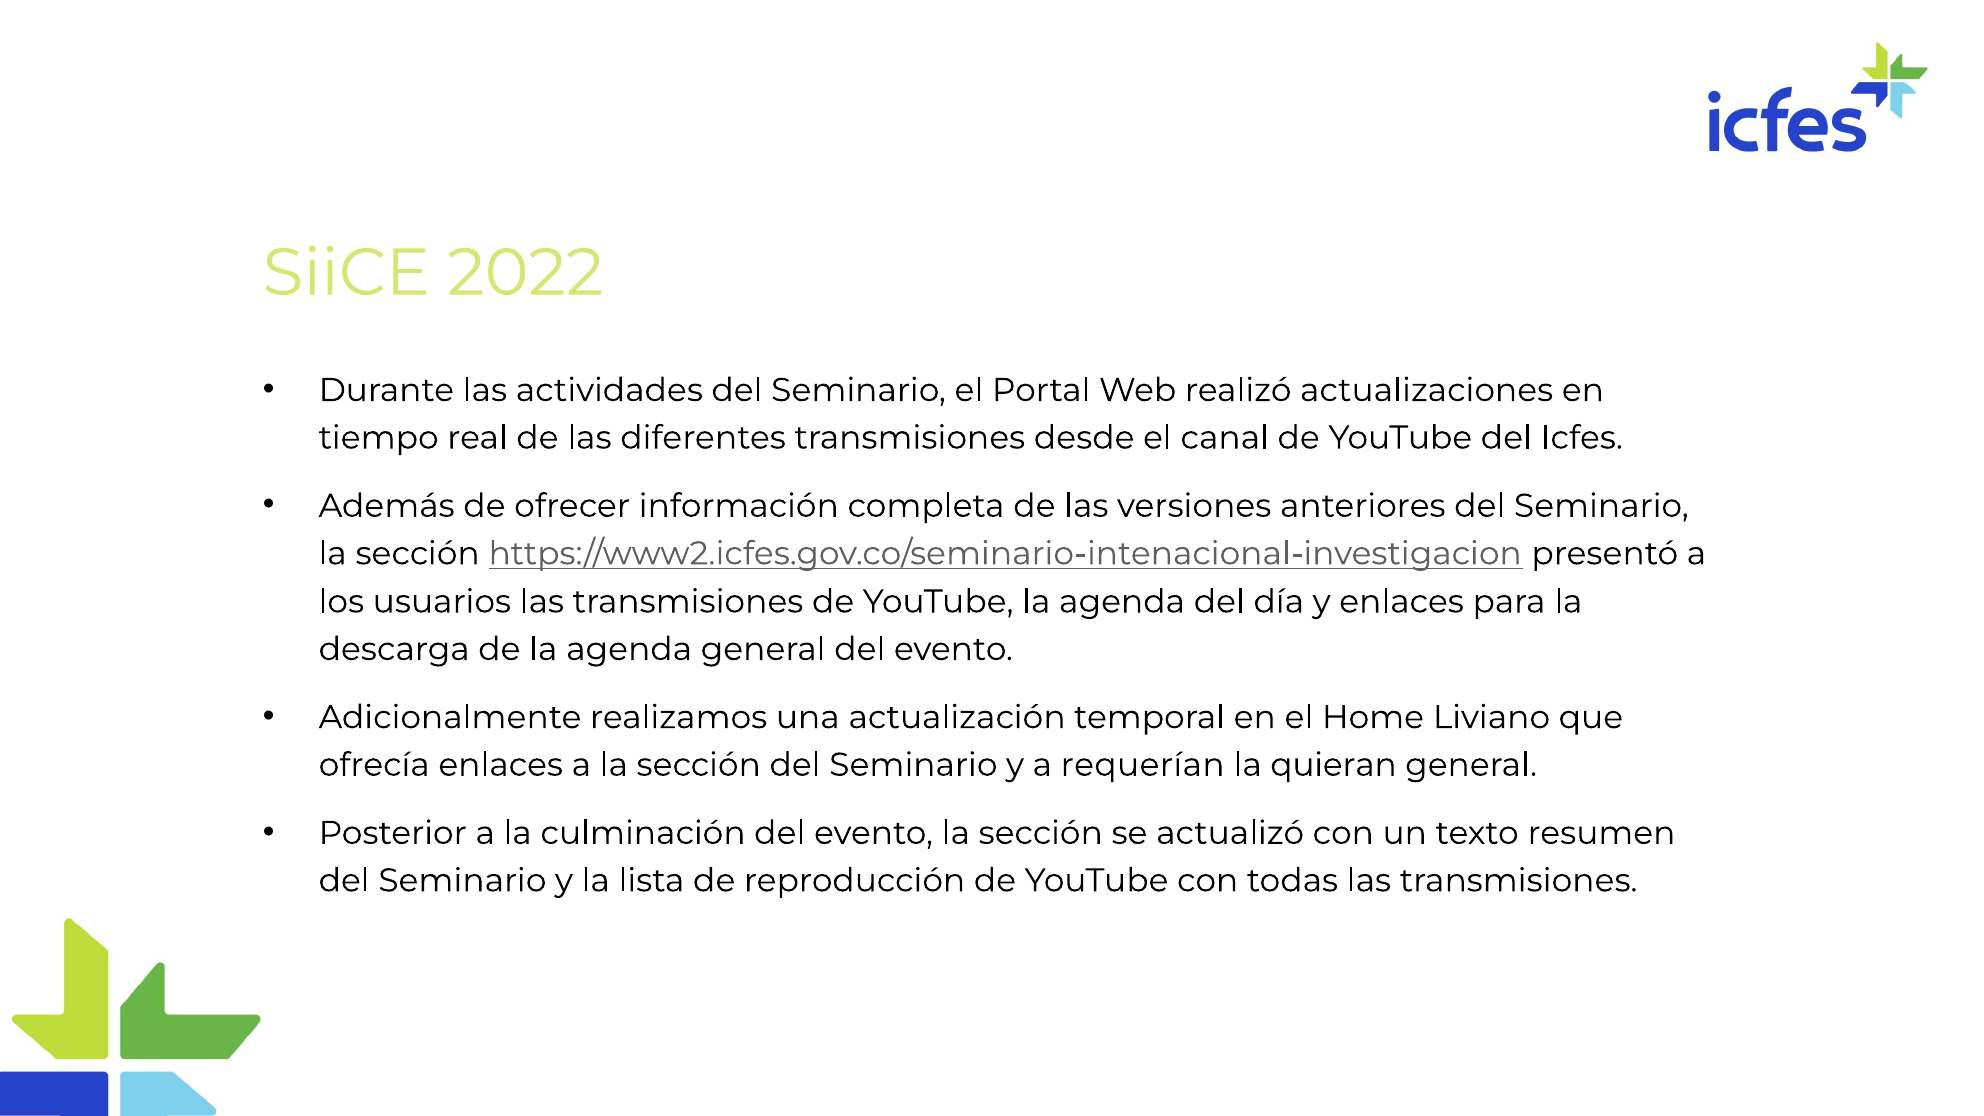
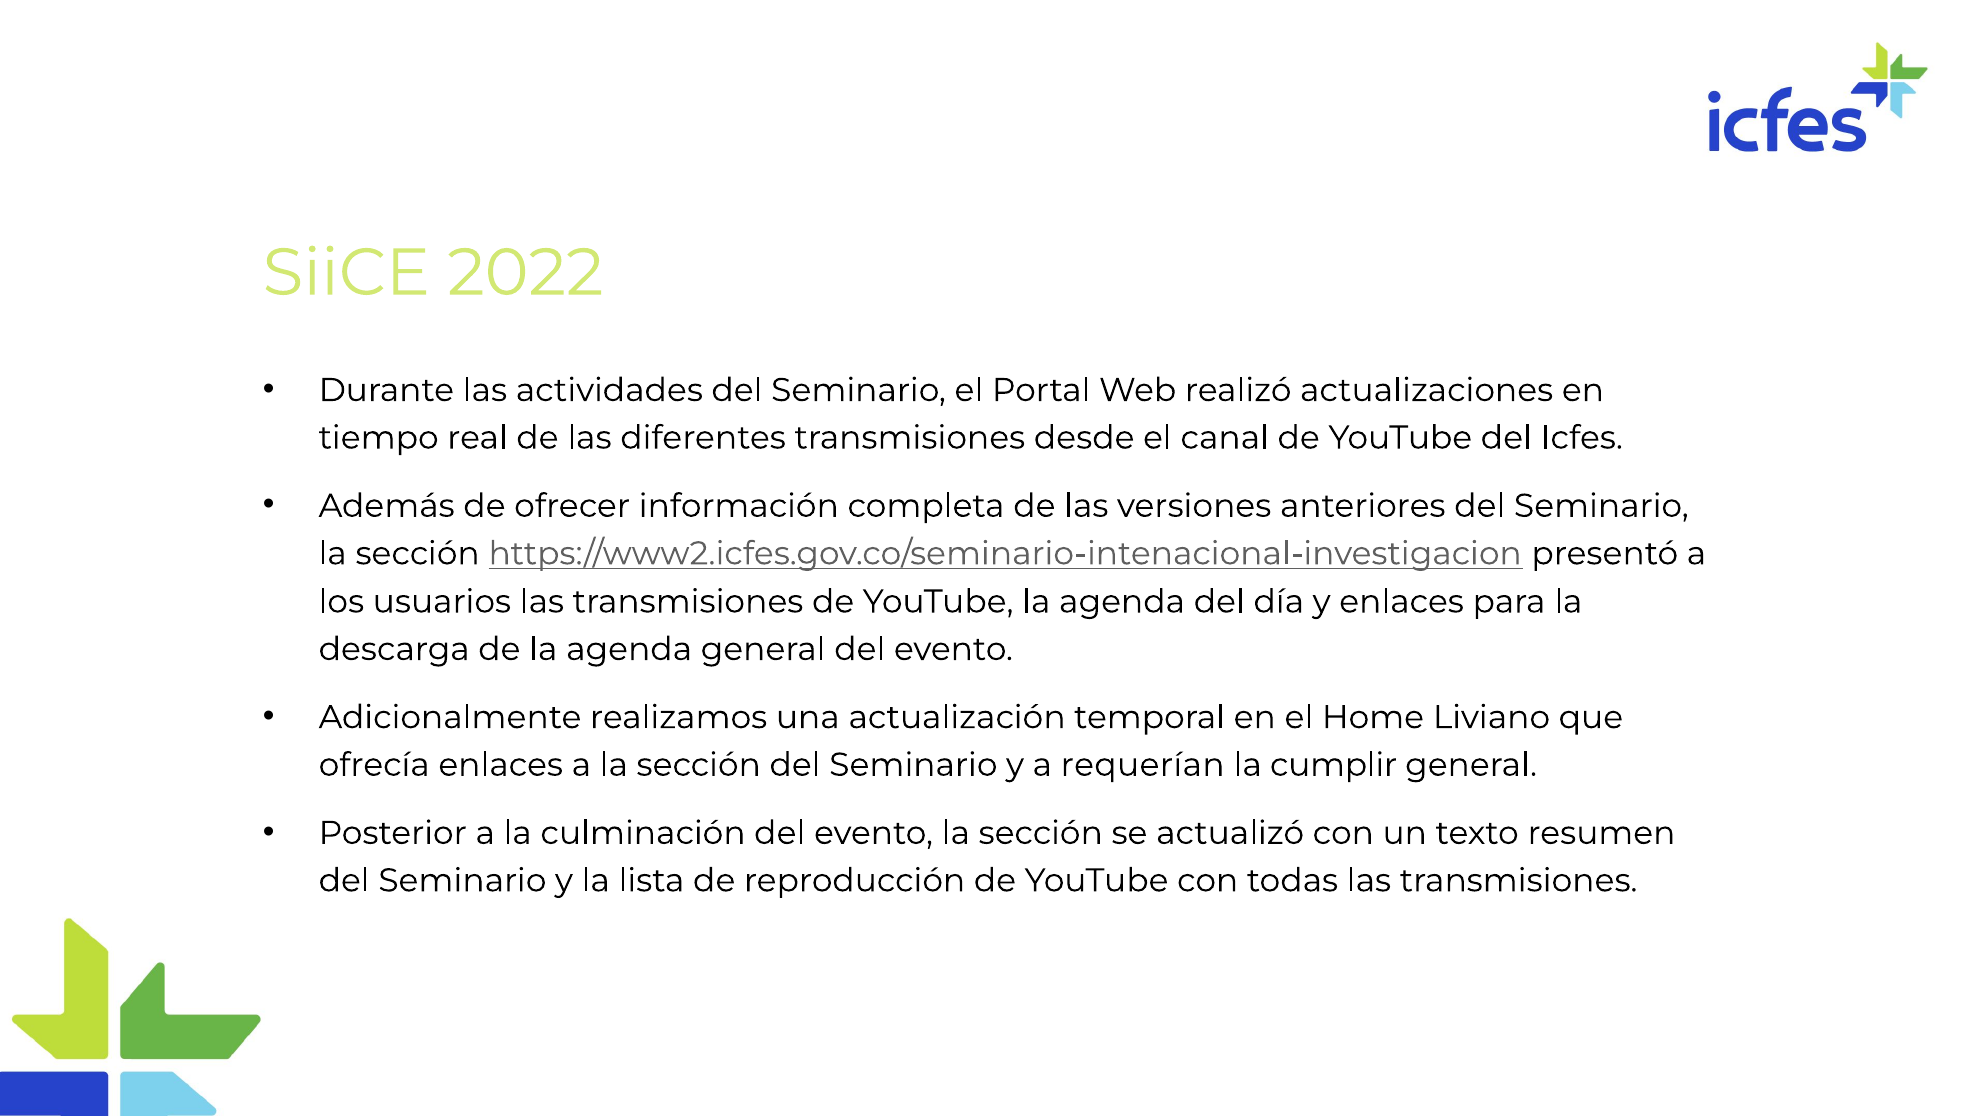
quieran: quieran -> cumplir (1334, 765)
